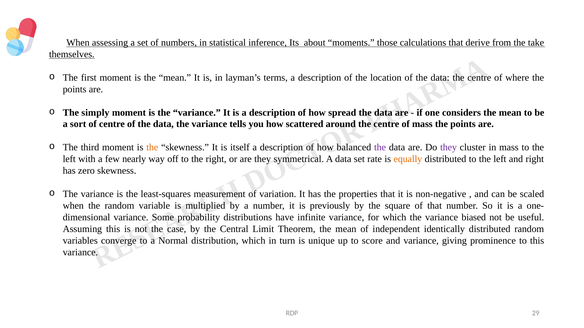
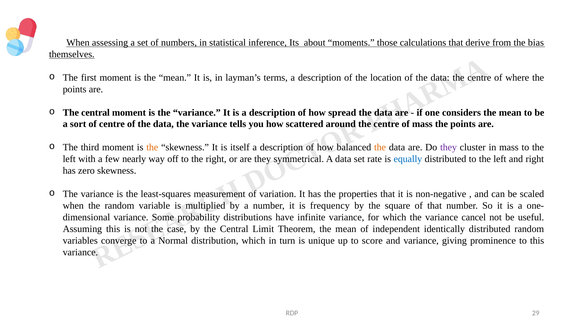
take: take -> bias (536, 43)
simply: simply -> central (96, 113)
the colour: purple -> orange (380, 148)
equally colour: orange -> blue (408, 159)
previously: previously -> frequency (330, 206)
biased: biased -> cancel (474, 218)
